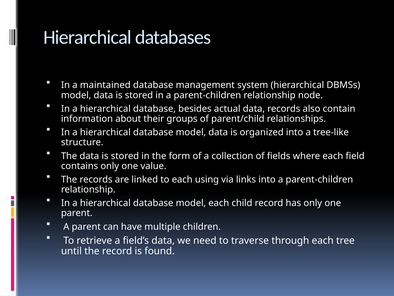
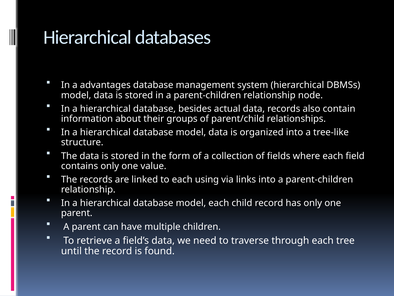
maintained: maintained -> advantages (105, 85)
